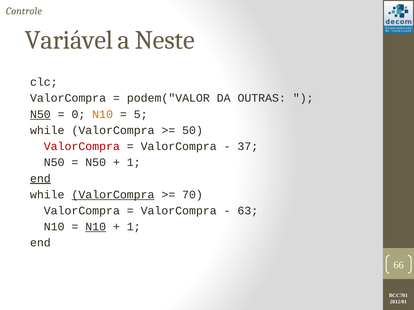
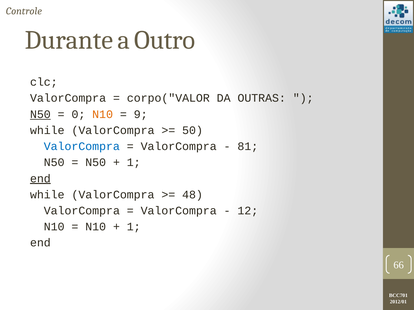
Variável: Variável -> Durante (69, 40)
Neste: Neste -> Outro (165, 40)
podem("VALOR: podem("VALOR -> corpo("VALOR (168, 98)
5: 5 -> 9 (141, 114)
ValorCompra colour: red -> blue (82, 147)
37: 37 -> 81 (248, 147)
ValorCompra underline: present -> none (113, 195)
70: 70 -> 48 (193, 195)
63: 63 -> 12 (248, 211)
N10 underline: present -> none (96, 227)
